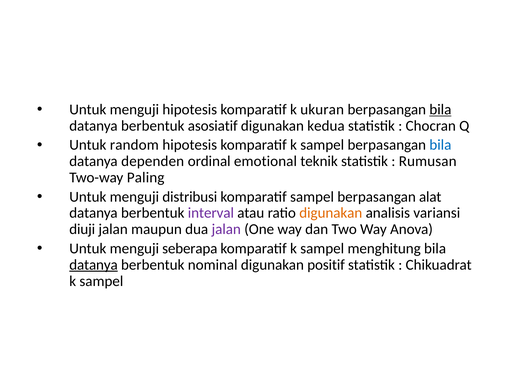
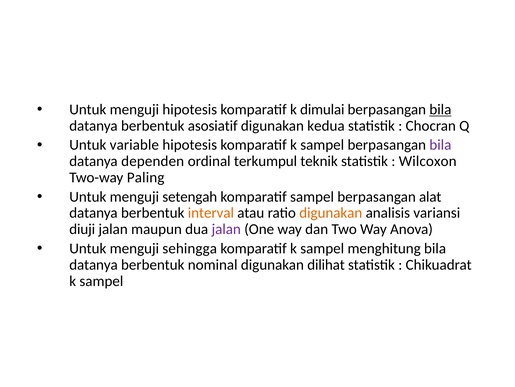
ukuran: ukuran -> dimulai (322, 109)
random: random -> variable (134, 145)
bila colour: blue -> purple (440, 145)
emotional: emotional -> terkumpul (266, 161)
Rumusan: Rumusan -> Wilcoxon (428, 161)
distribusi: distribusi -> setengah (190, 196)
interval colour: purple -> orange (211, 213)
seberapa: seberapa -> sehingga (190, 248)
datanya underline: present -> none (93, 264)
positif: positif -> dilihat (326, 264)
